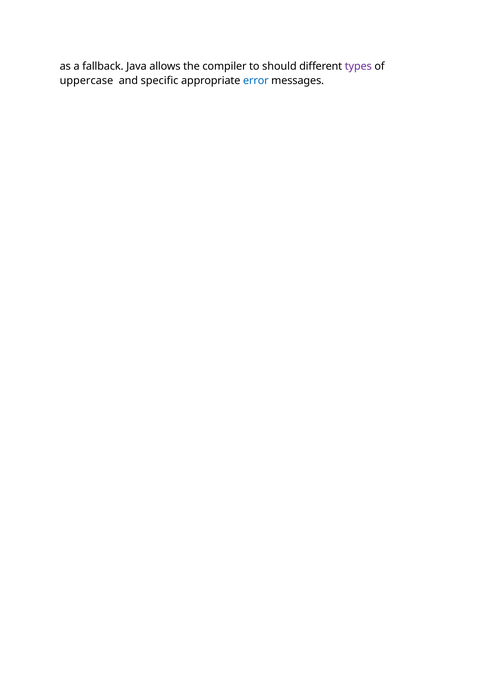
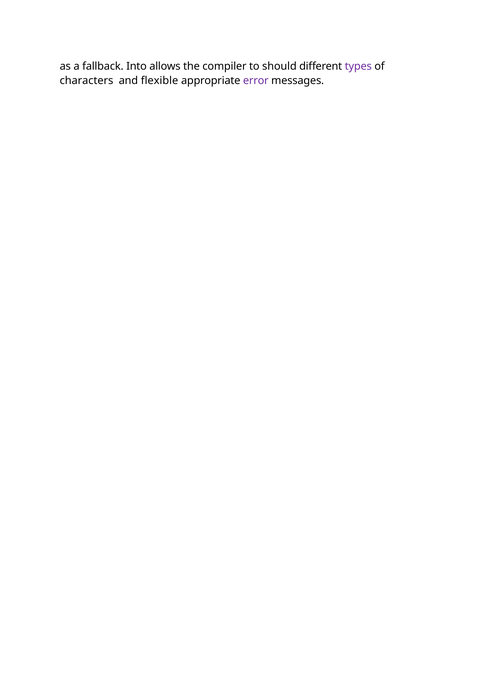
Java: Java -> Into (137, 66)
uppercase: uppercase -> characters (86, 80)
specific: specific -> flexible (160, 80)
error colour: blue -> purple (256, 80)
